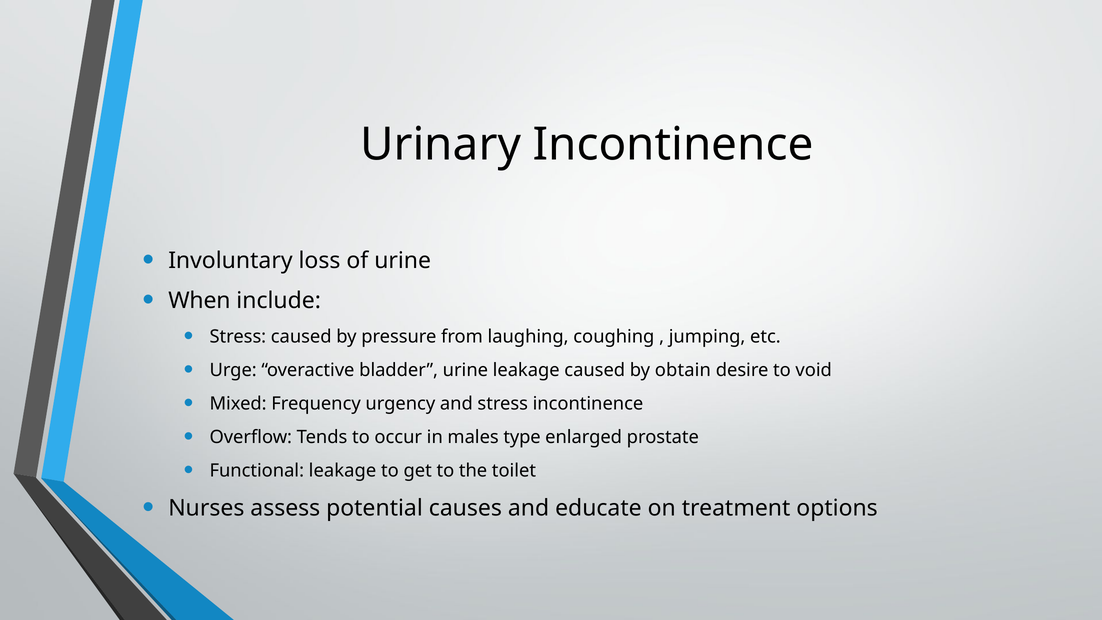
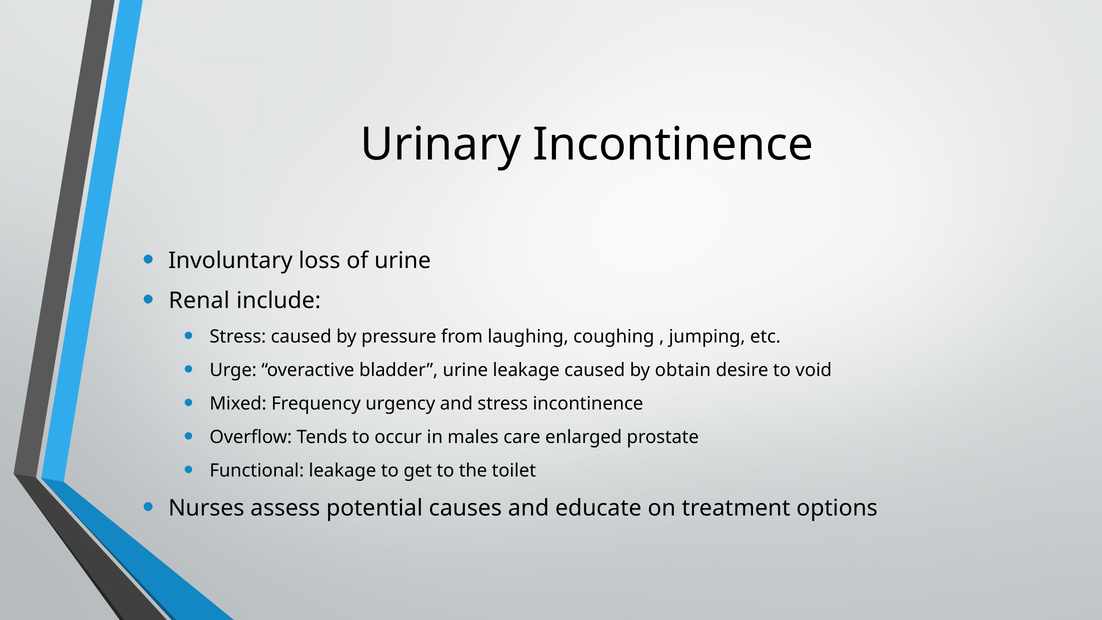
When: When -> Renal (199, 300)
type: type -> care (522, 437)
